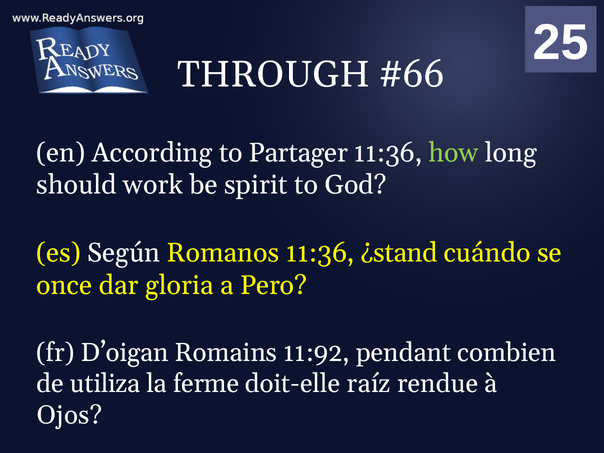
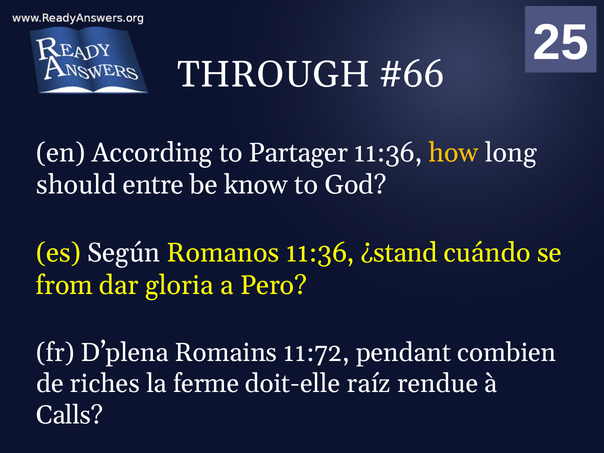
how colour: light green -> yellow (454, 153)
work: work -> entre (153, 185)
spirit: spirit -> know (256, 185)
once: once -> from (64, 285)
D’oigan: D’oigan -> D’plena (125, 353)
11:92: 11:92 -> 11:72 (316, 353)
utiliza: utiliza -> riches (105, 384)
Ojos: Ojos -> Calls (70, 415)
